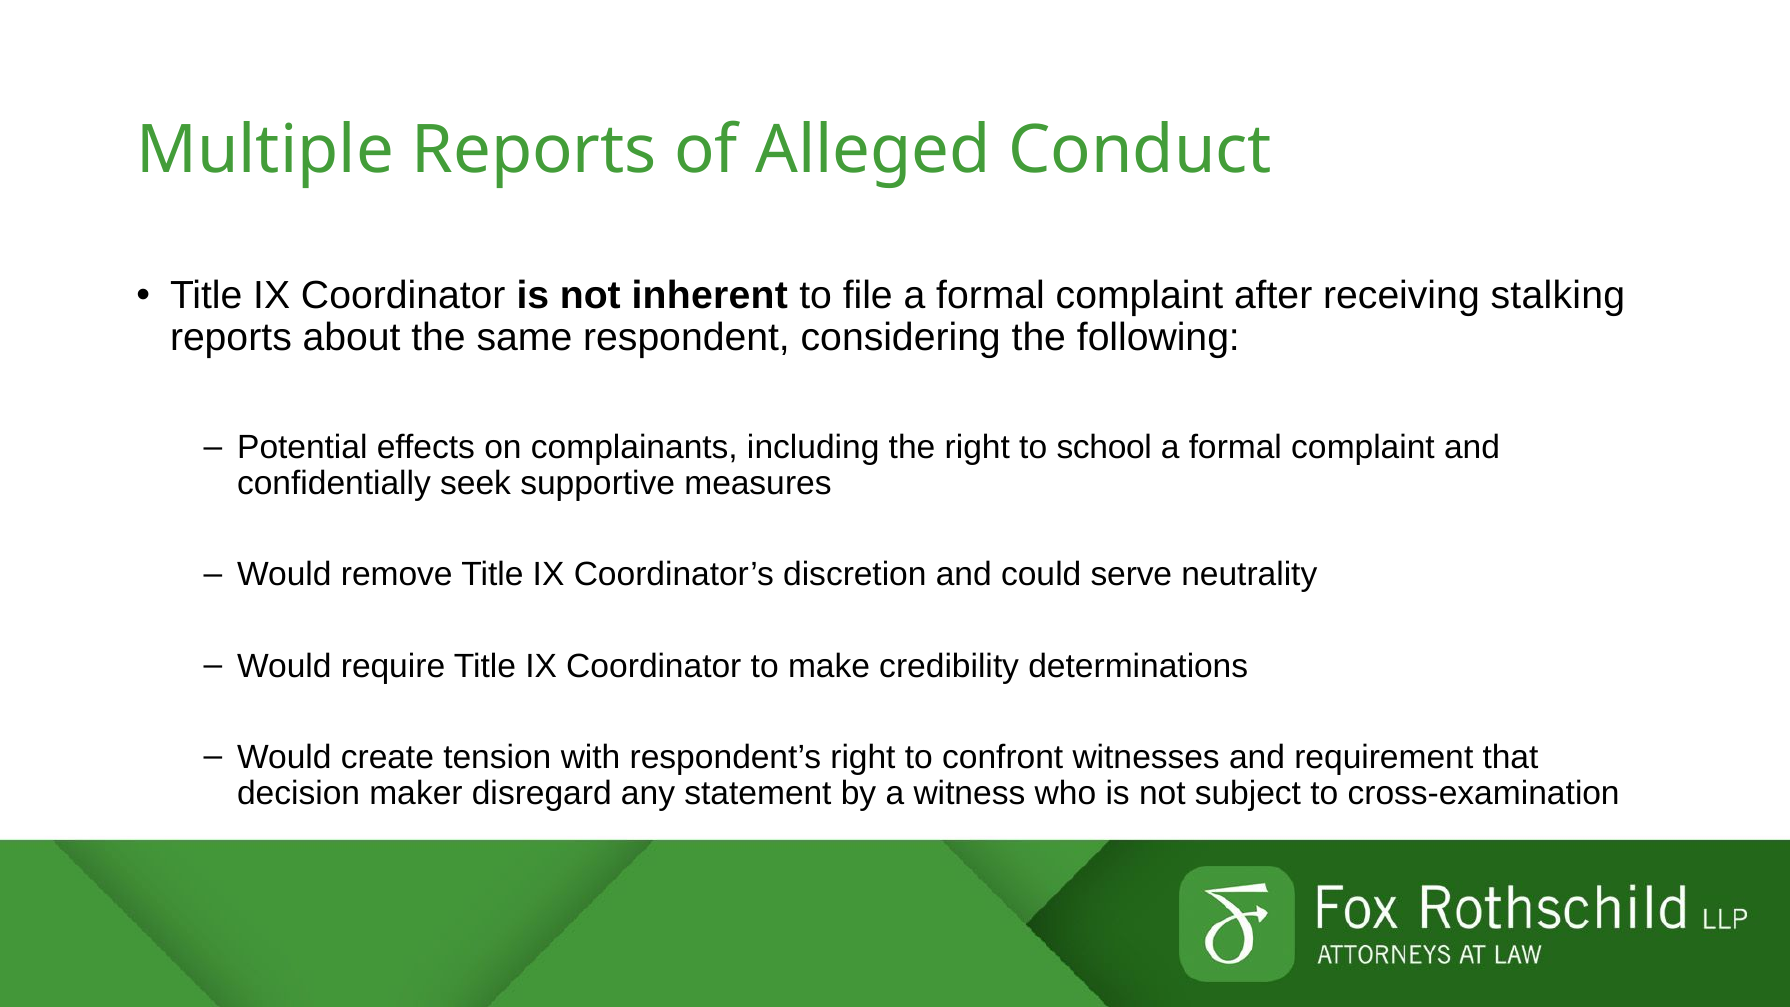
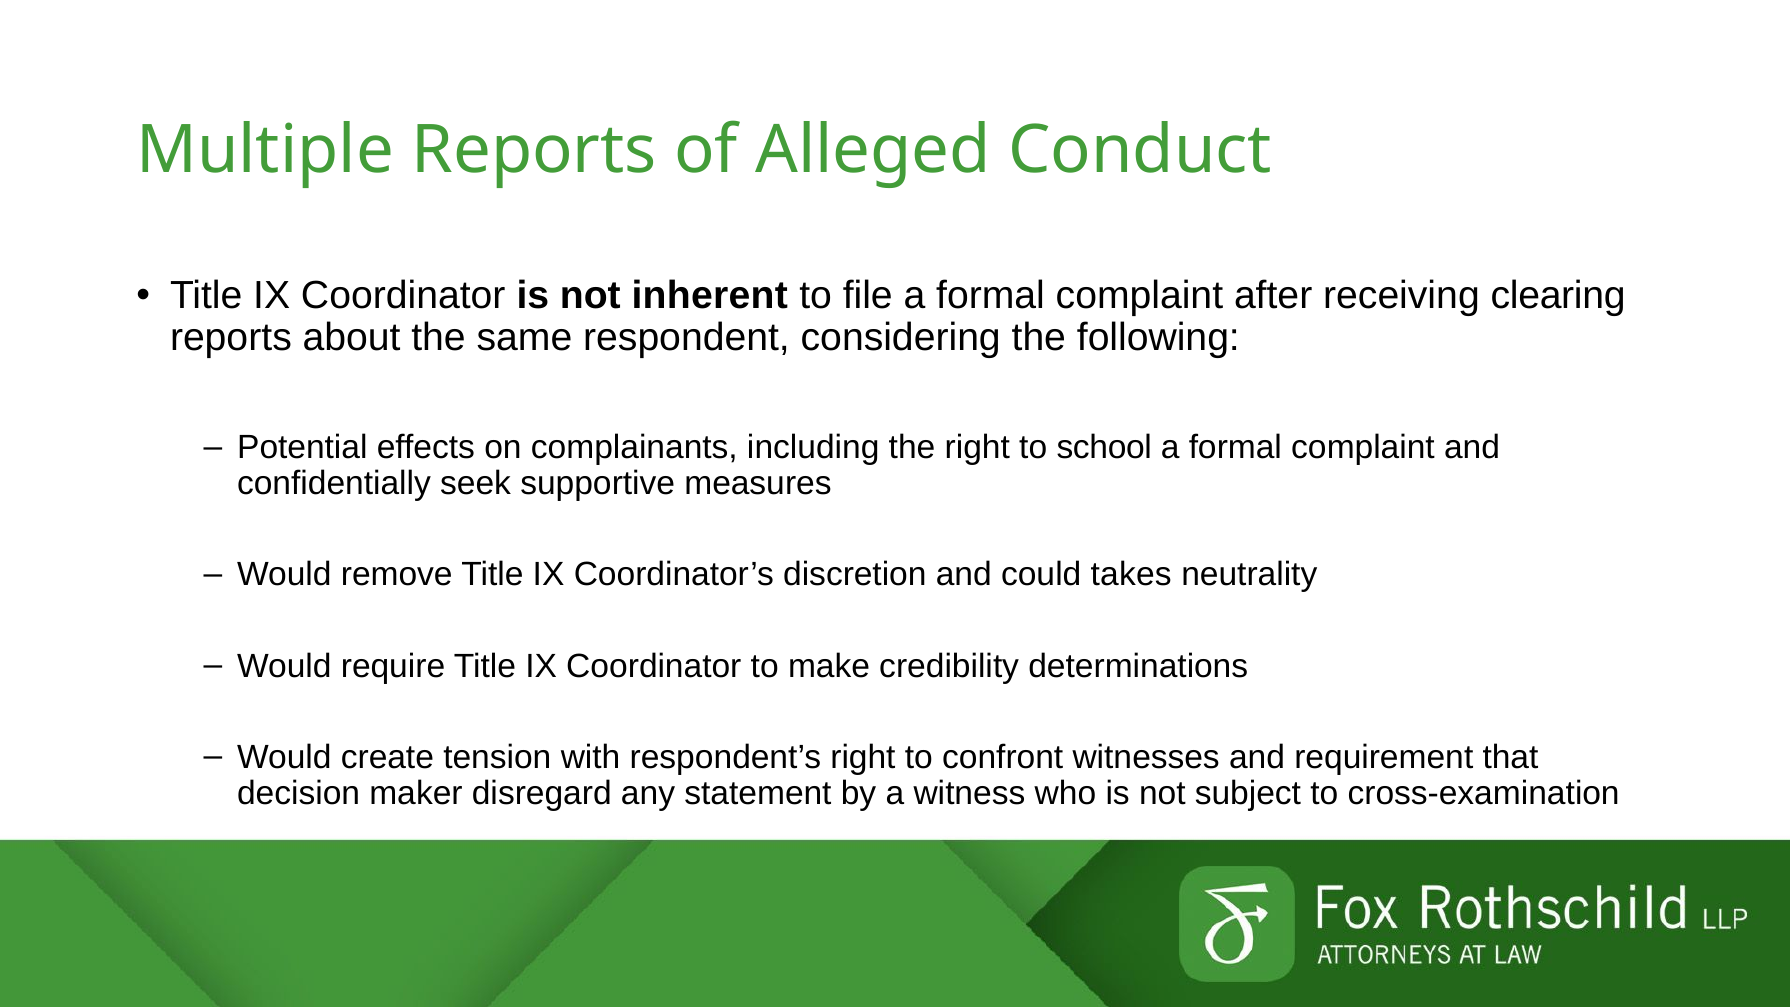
stalking: stalking -> clearing (1558, 296)
serve: serve -> takes (1131, 575)
